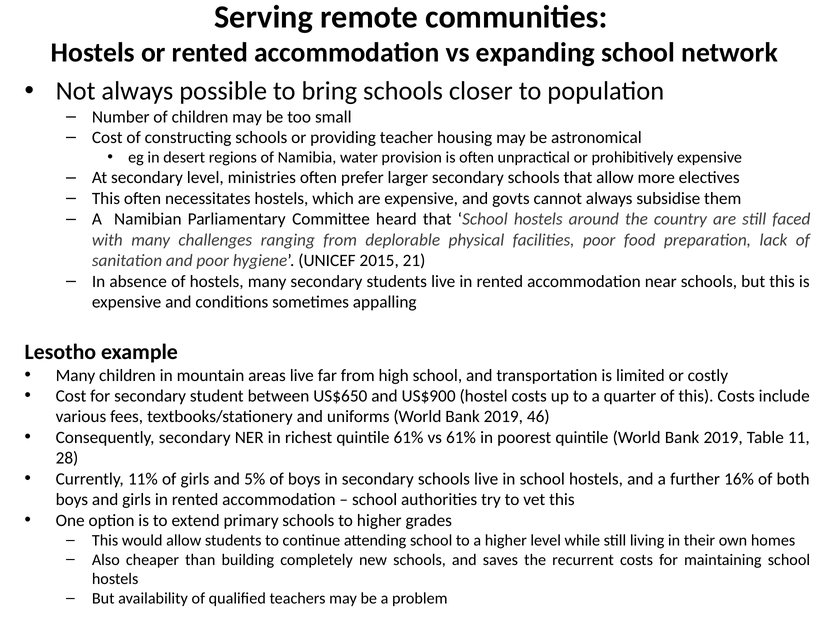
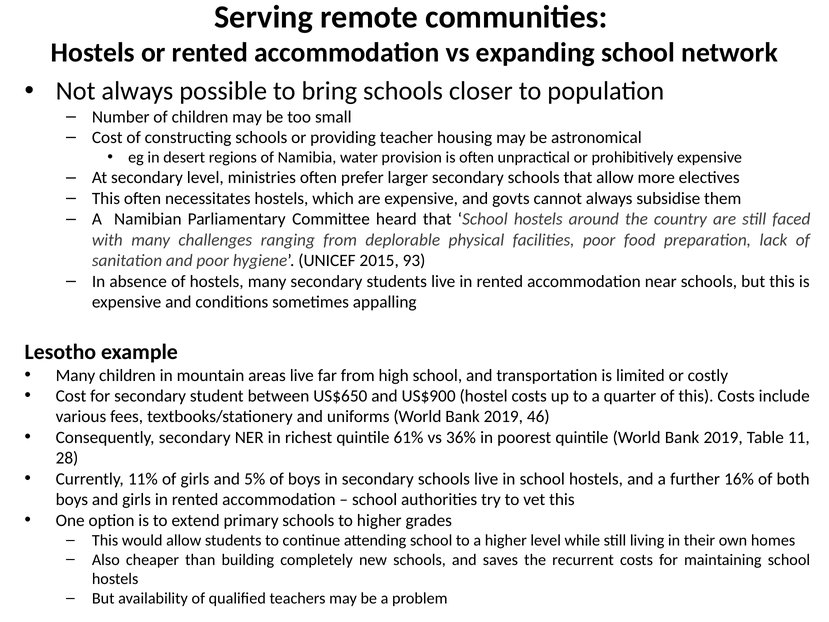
21: 21 -> 93 (414, 260)
vs 61%: 61% -> 36% (461, 437)
